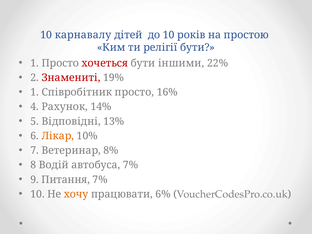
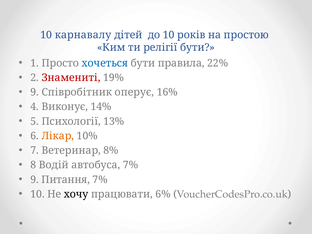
хочеться colour: red -> blue (105, 63)
іншими: іншими -> правила (181, 63)
1: 1 -> 9 (35, 92)
Співробітник просто: просто -> оперує (134, 92)
Рахунок: Рахунок -> Виконує (65, 107)
Відповідні: Відповідні -> Психології (71, 121)
хочу colour: orange -> black (76, 194)
